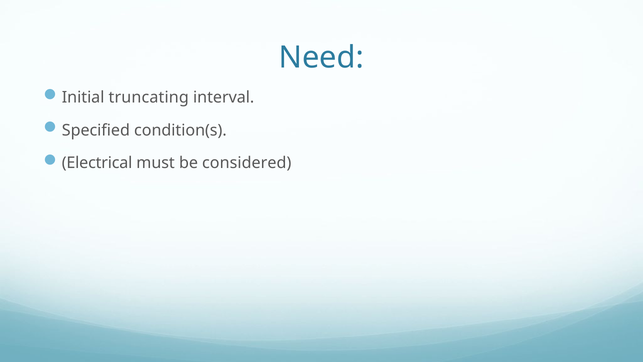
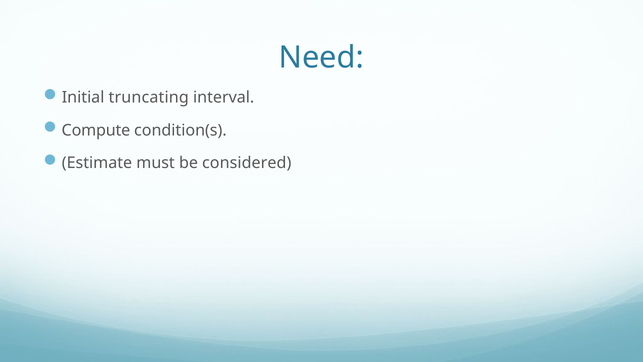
Specified: Specified -> Compute (96, 130)
Electrical: Electrical -> Estimate (97, 163)
